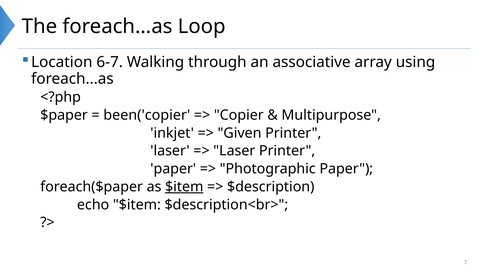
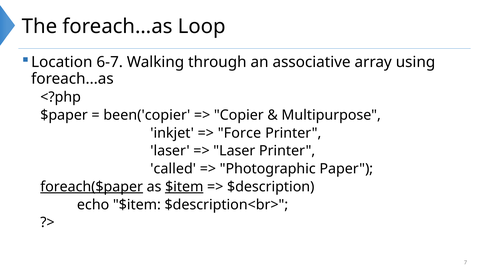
Given: Given -> Force (239, 133)
paper: paper -> called (173, 169)
foreach($paper underline: none -> present (92, 187)
